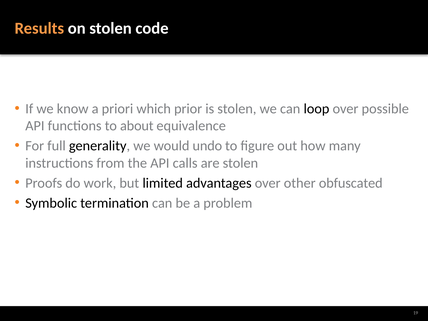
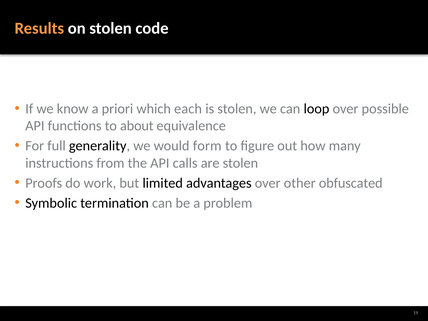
prior: prior -> each (188, 109)
undo: undo -> form (207, 146)
